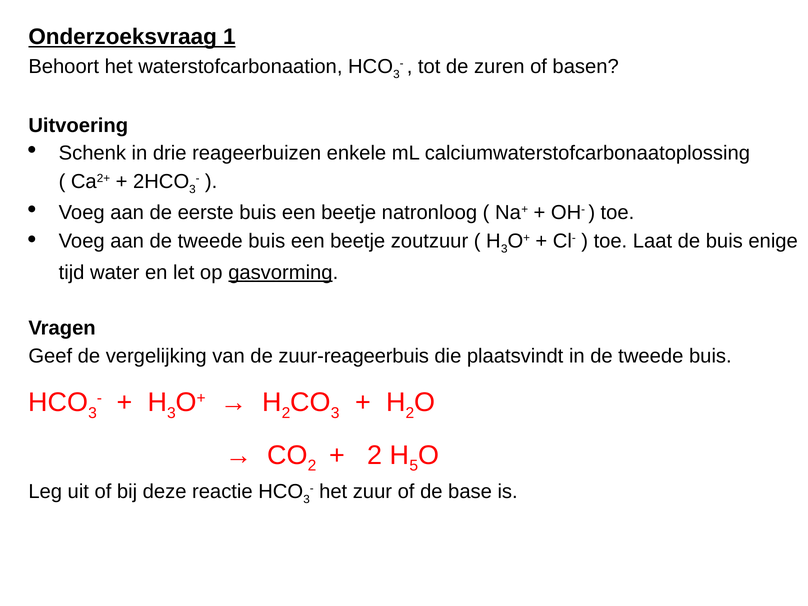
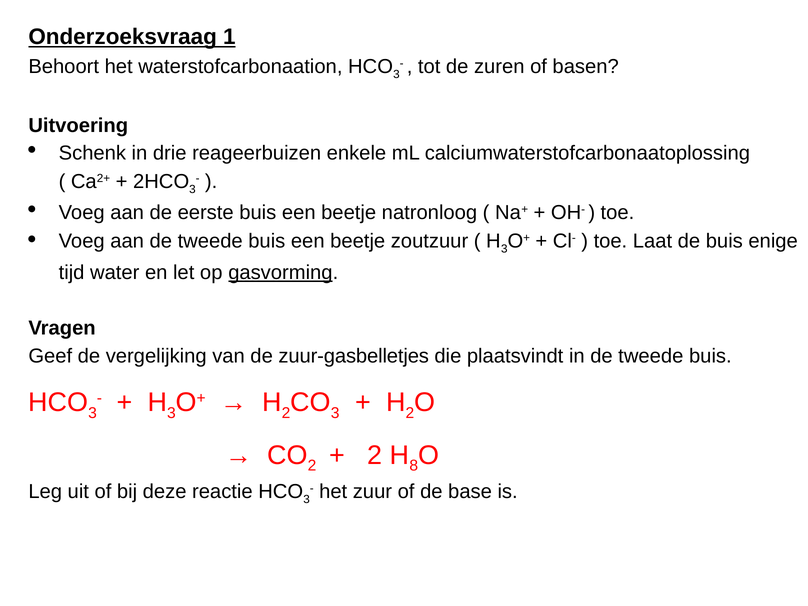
zuur-reageerbuis: zuur-reageerbuis -> zuur-gasbelletjes (354, 356)
5: 5 -> 8 (414, 466)
